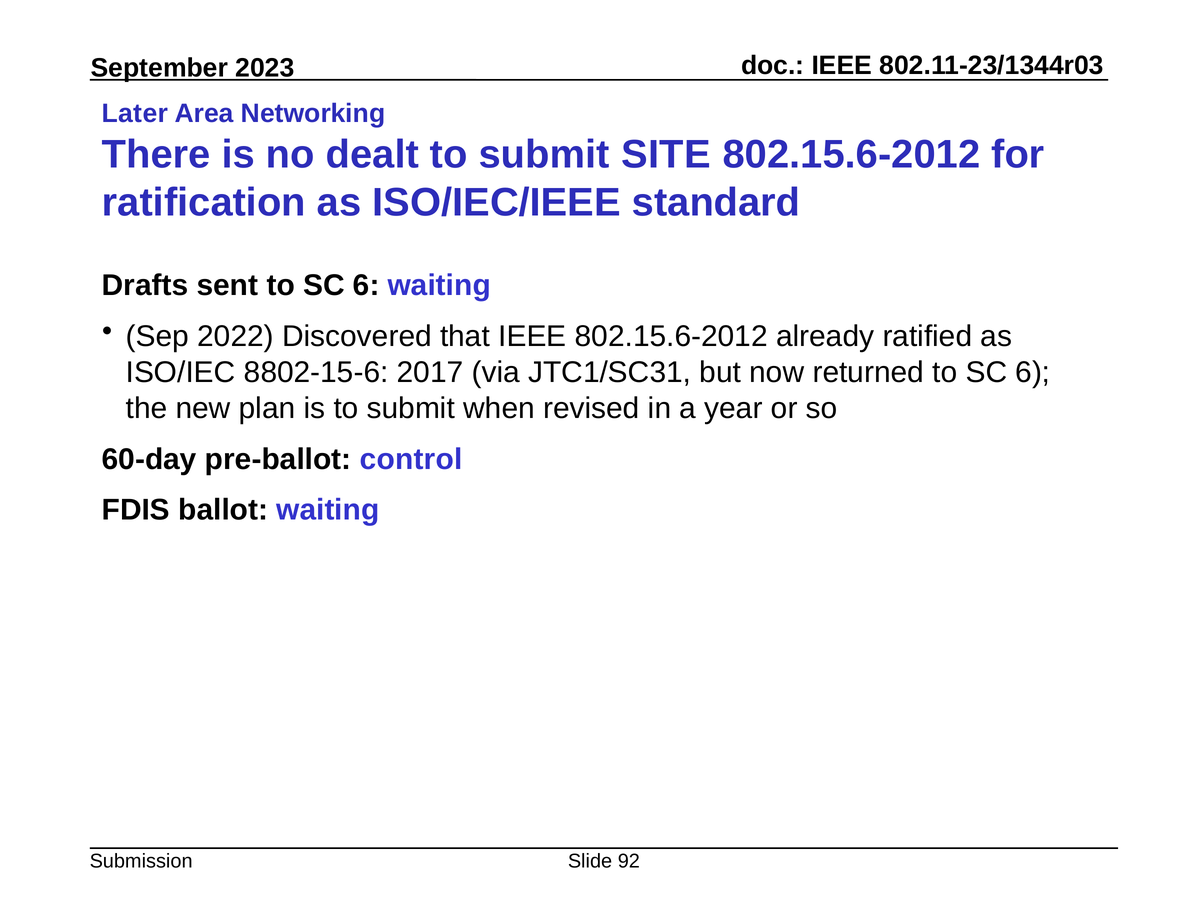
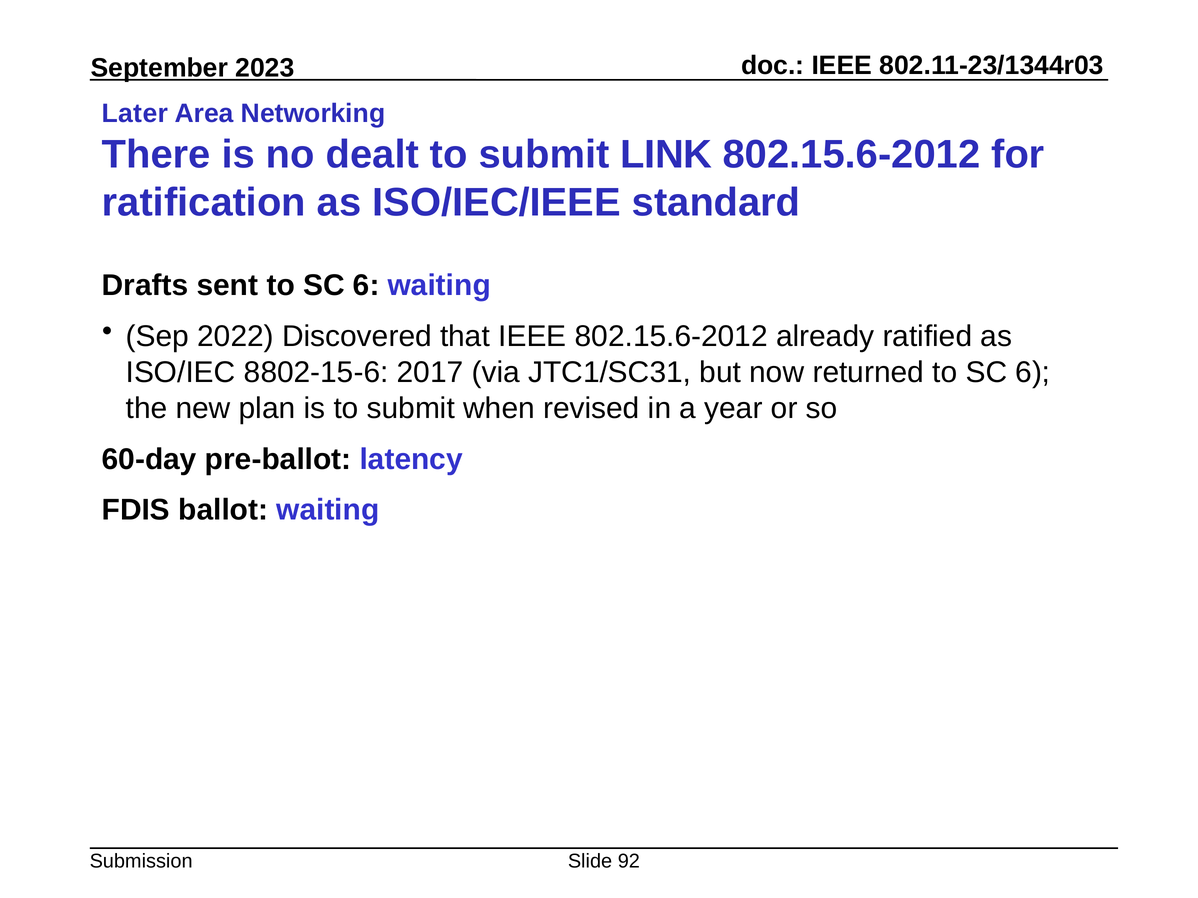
SITE: SITE -> LINK (666, 155)
control: control -> latency (411, 459)
